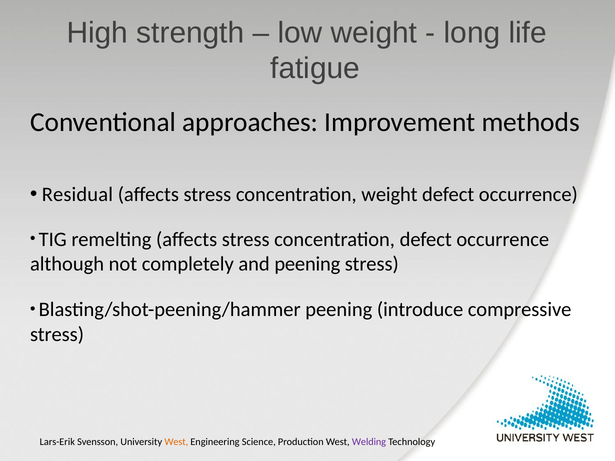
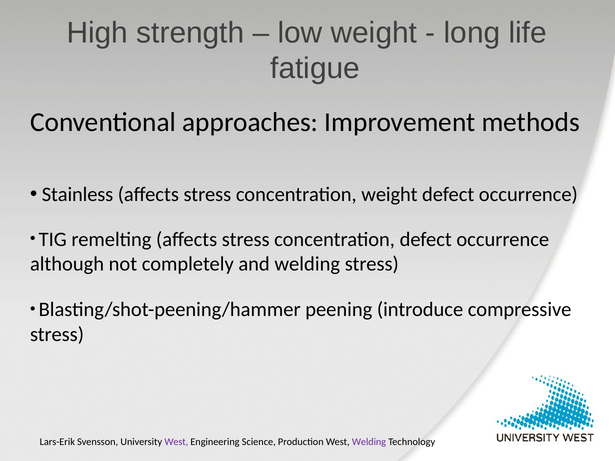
Residual: Residual -> Stainless (78, 195)
and peening: peening -> welding (307, 264)
West colour: orange -> purple (176, 442)
